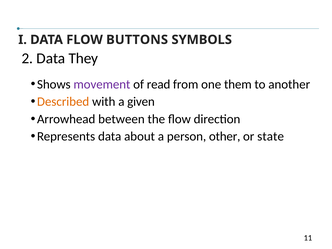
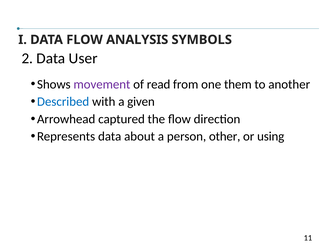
BUTTONS: BUTTONS -> ANALYSIS (137, 40)
They: They -> User (83, 58)
Described colour: orange -> blue (63, 102)
between: between -> captured (122, 119)
state: state -> using (271, 136)
